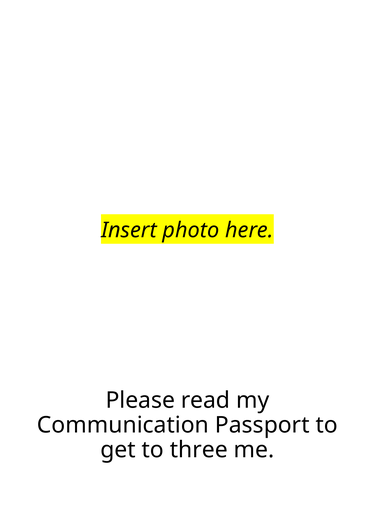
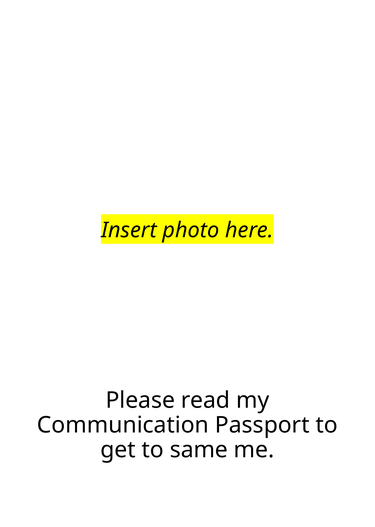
three: three -> same (199, 450)
